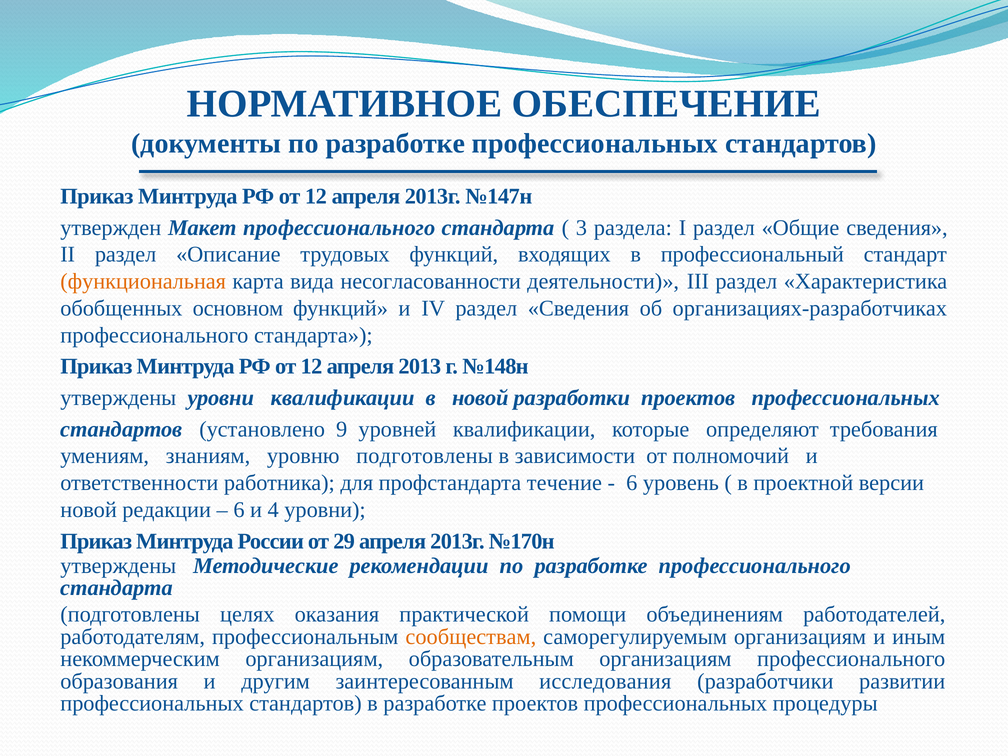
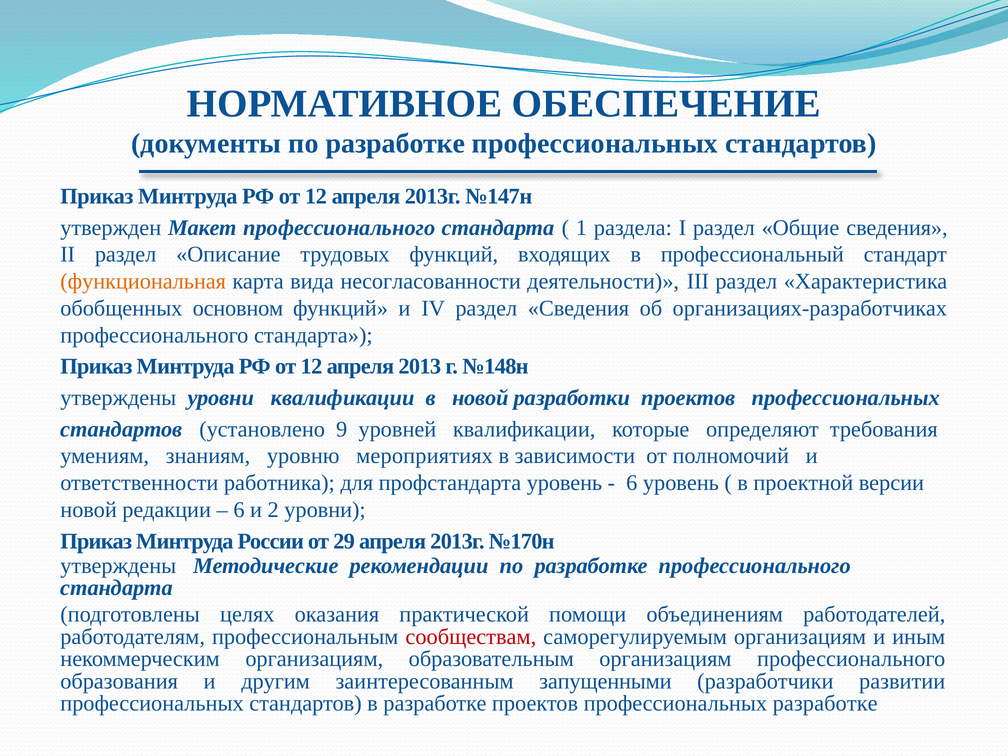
3: 3 -> 1 (581, 228)
уровню подготовлены: подготовлены -> мероприятиях (425, 456)
профстандарта течение: течение -> уровень (564, 483)
4: 4 -> 2 (273, 510)
сообществам colour: orange -> red (471, 637)
исследования: исследования -> запущенными (605, 681)
профессиональных процедуры: процедуры -> разработке (825, 703)
